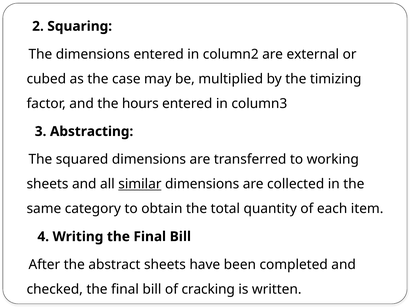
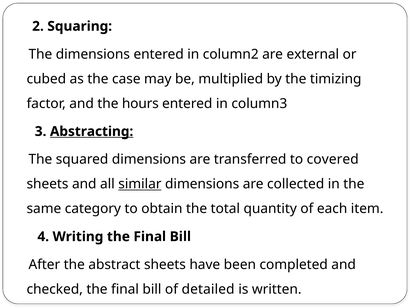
Abstracting underline: none -> present (92, 131)
working: working -> covered (333, 159)
cracking: cracking -> detailed (208, 289)
